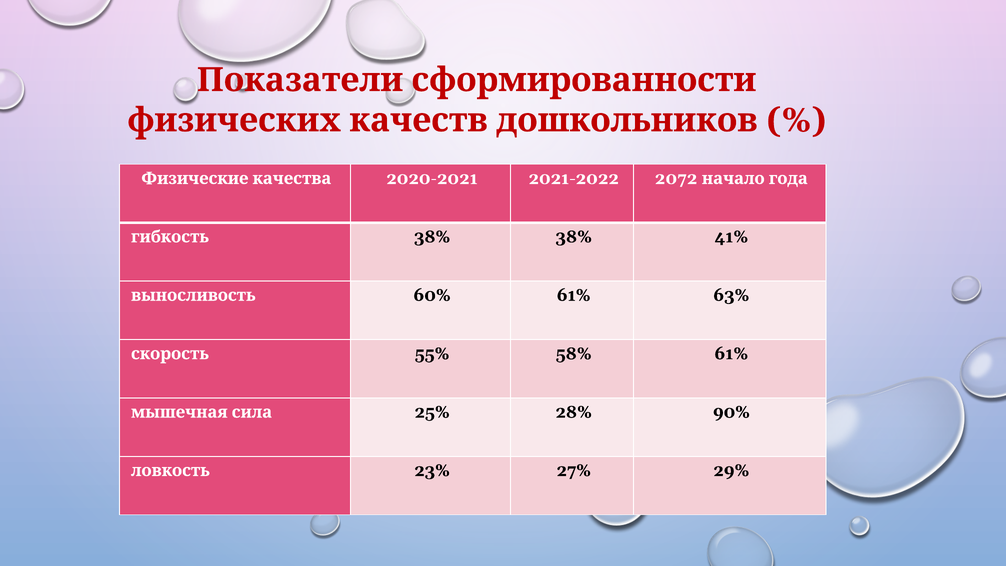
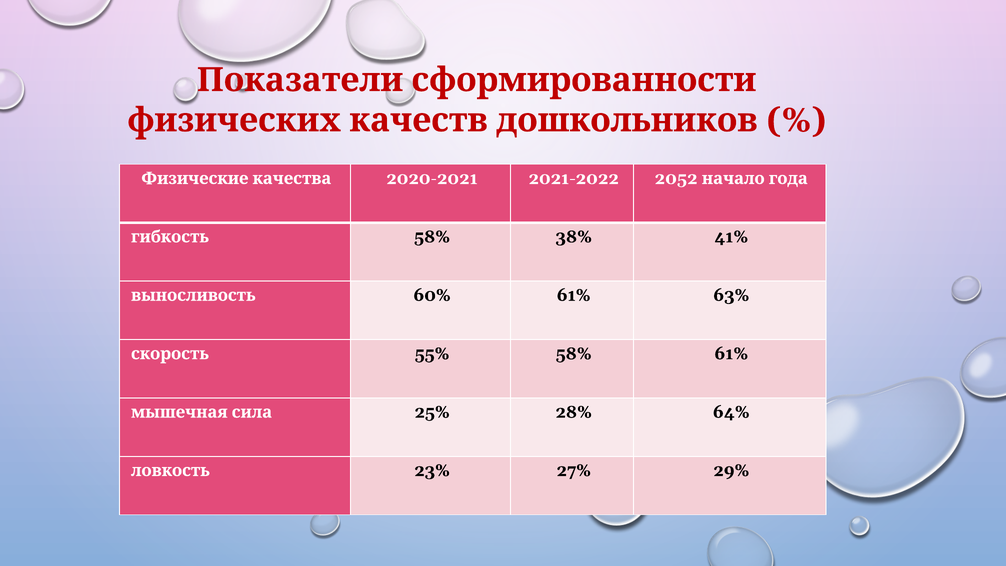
2072: 2072 -> 2052 (676, 178)
гибкость 38%: 38% -> 58% (432, 237)
90%: 90% -> 64% (731, 412)
